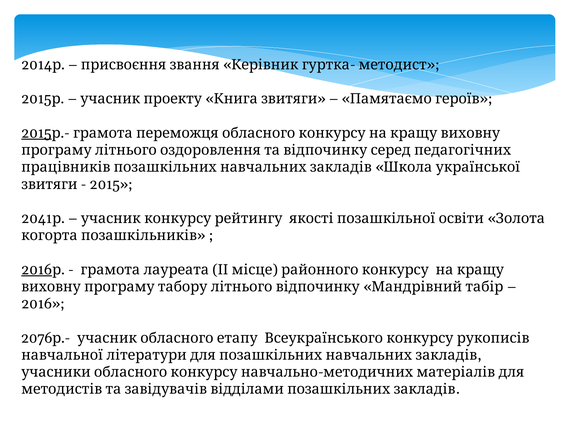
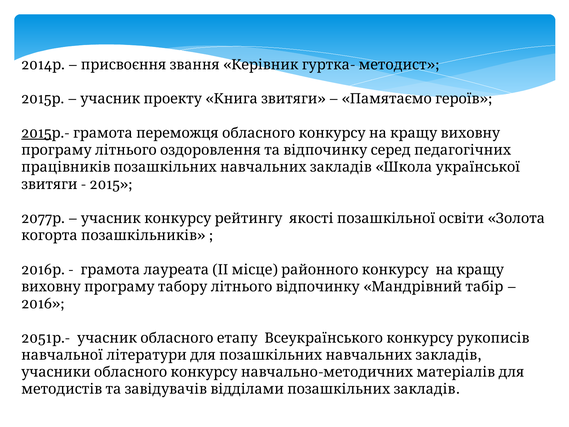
2041: 2041 -> 2077 (37, 218)
2016 underline: present -> none (37, 270)
2076: 2076 -> 2051 (37, 338)
